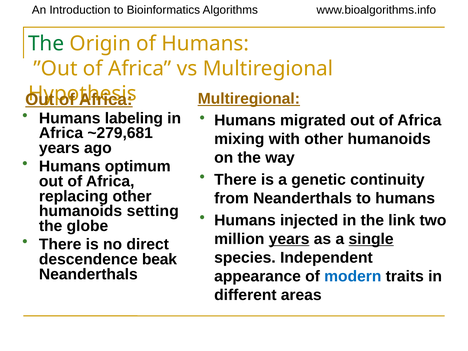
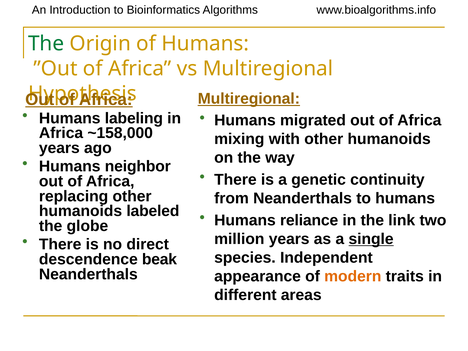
~279,681: ~279,681 -> ~158,000 (120, 133)
optimum: optimum -> neighbor (138, 166)
setting: setting -> labeled (153, 211)
injected: injected -> reliance (309, 220)
years underline: present -> none (289, 239)
modern colour: blue -> orange (353, 276)
